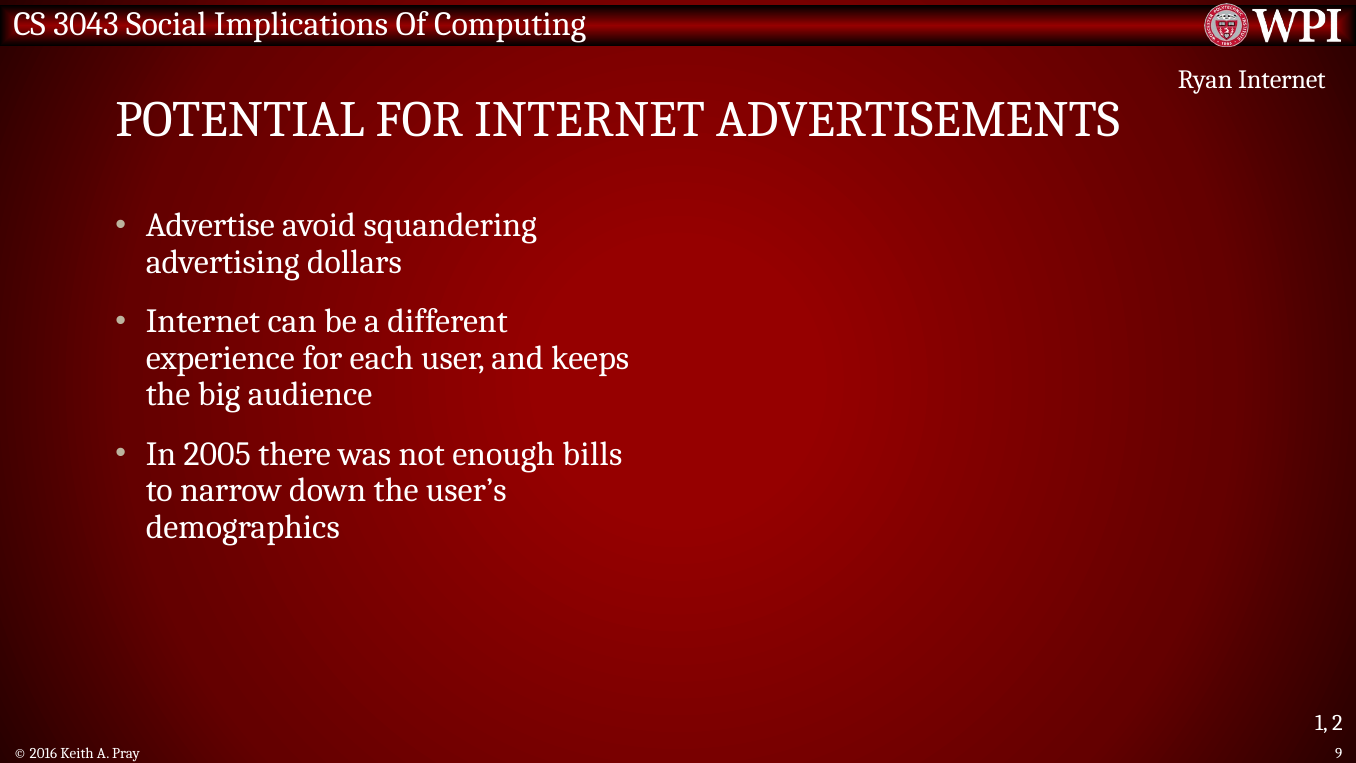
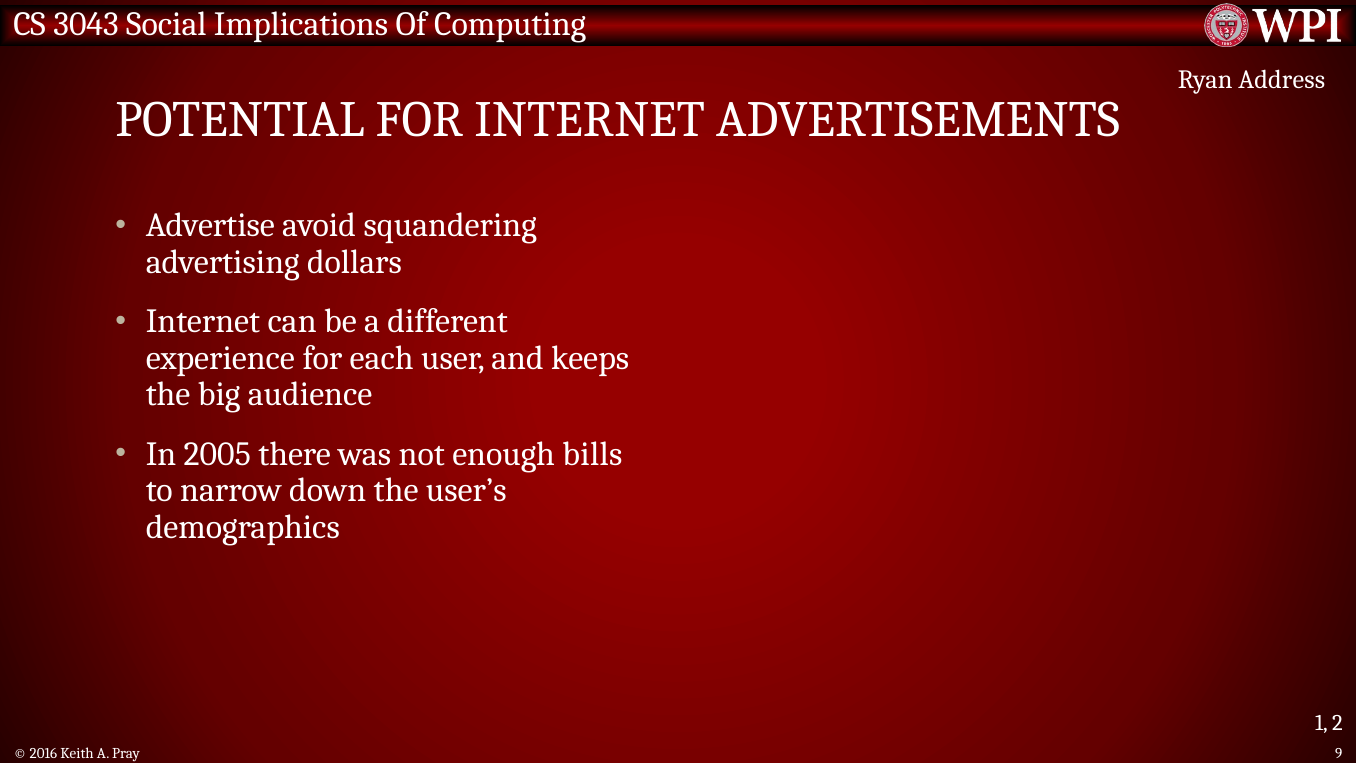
Ryan Internet: Internet -> Address (1282, 80)
